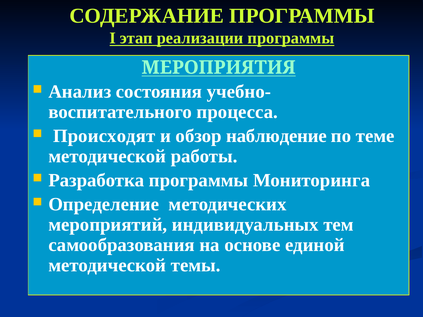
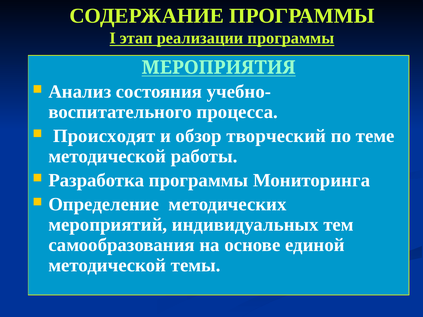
наблюдение: наблюдение -> творческий (276, 136)
